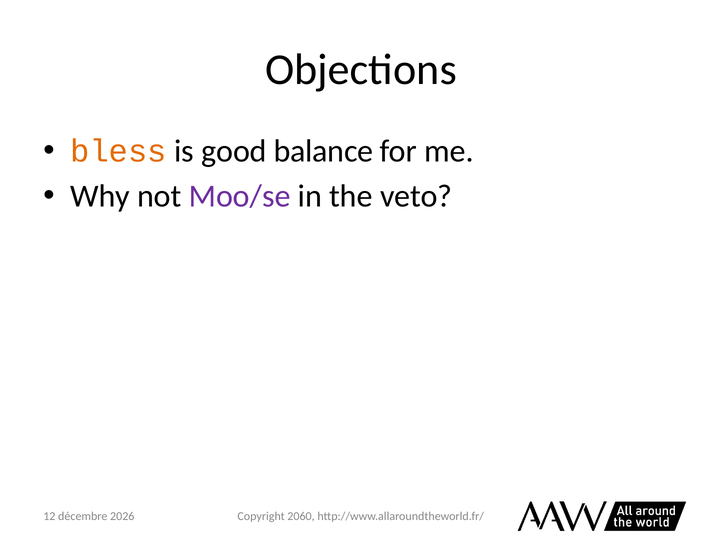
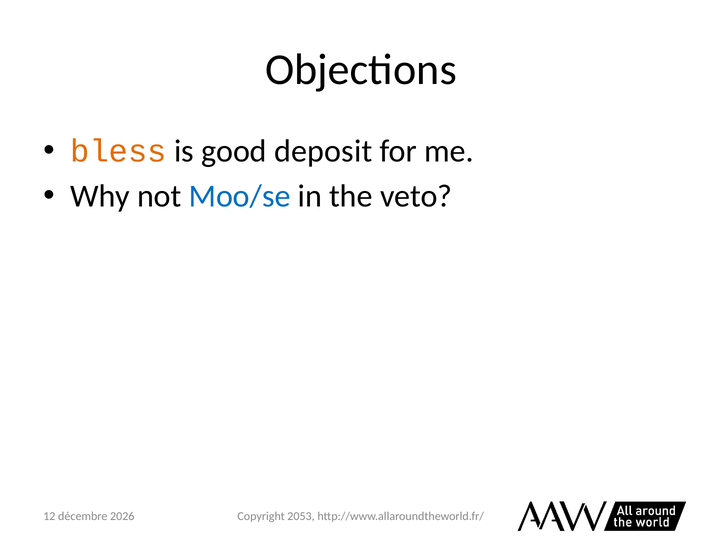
balance: balance -> deposit (323, 151)
Moo/se colour: purple -> blue (240, 196)
2060: 2060 -> 2053 (301, 517)
